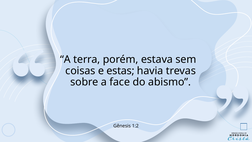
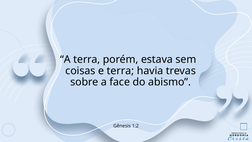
e estas: estas -> terra (120, 71)
